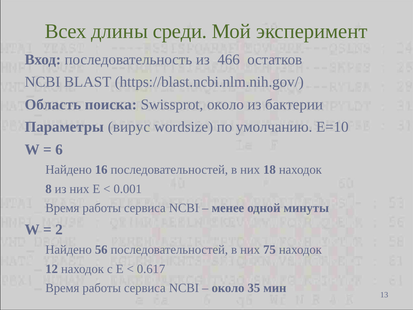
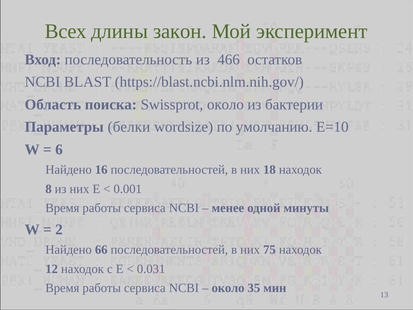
среди: среди -> закон (180, 31)
вирус: вирус -> белки (129, 127)
56: 56 -> 66 (101, 250)
0.617: 0.617 -> 0.031 (151, 269)
